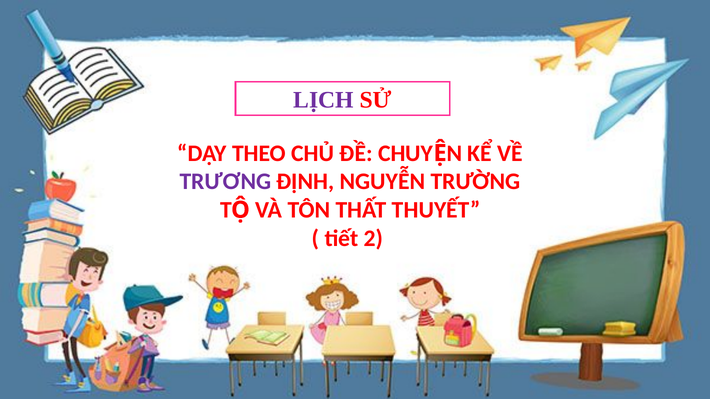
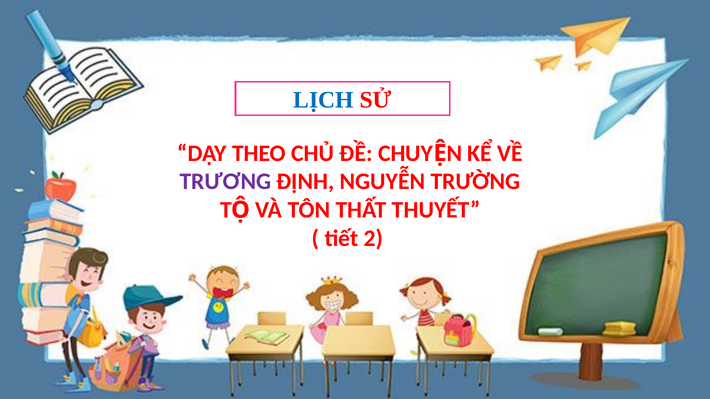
LỊCH colour: purple -> blue (324, 100)
